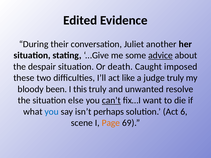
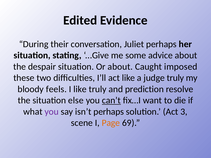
Juliet another: another -> perhaps (161, 44)
advice underline: present -> none (160, 55)
Or death: death -> about (120, 67)
been: been -> feels (56, 89)
I this: this -> like (80, 89)
unwanted: unwanted -> prediction (144, 89)
you colour: blue -> purple (52, 112)
6: 6 -> 3 (184, 112)
